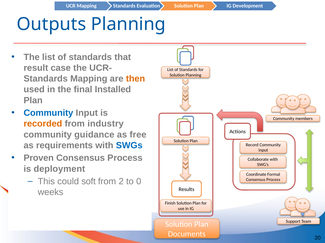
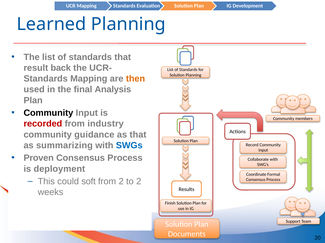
Outputs: Outputs -> Learned (51, 24)
case: case -> back (61, 68)
Installed: Installed -> Analysis (113, 90)
Community colour: blue -> black (48, 113)
recorded colour: orange -> red (43, 124)
as free: free -> that (138, 135)
requirements: requirements -> summarizing (64, 146)
to 0: 0 -> 2 (139, 182)
